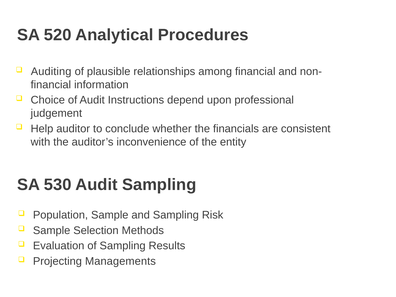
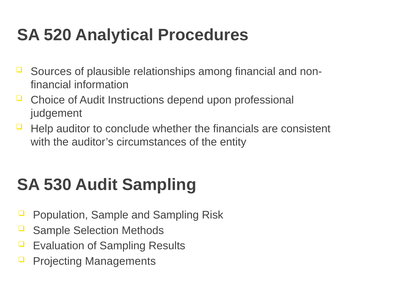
Auditing: Auditing -> Sources (51, 71)
inconvenience: inconvenience -> circumstances (151, 142)
